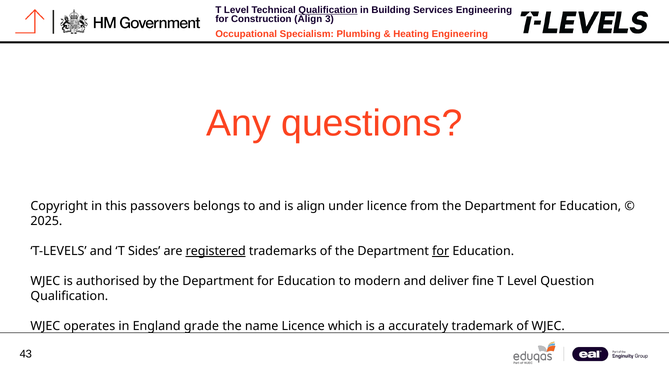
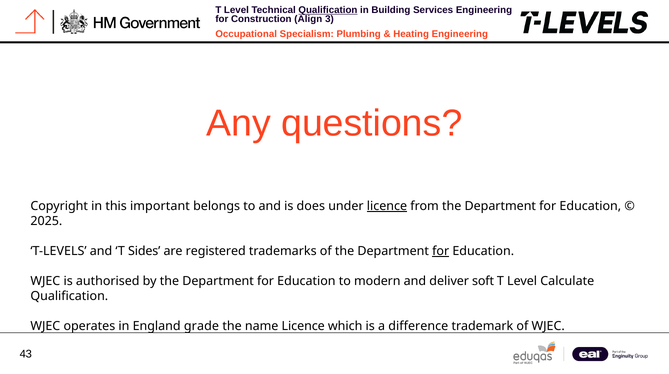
passovers: passovers -> important (160, 206)
is align: align -> does (311, 206)
licence underline: none -> present (387, 206)
registered underline: present -> none (216, 251)
fine: fine -> soft (483, 281)
Question: Question -> Calculate (567, 281)
accurately: accurately -> difference (418, 326)
